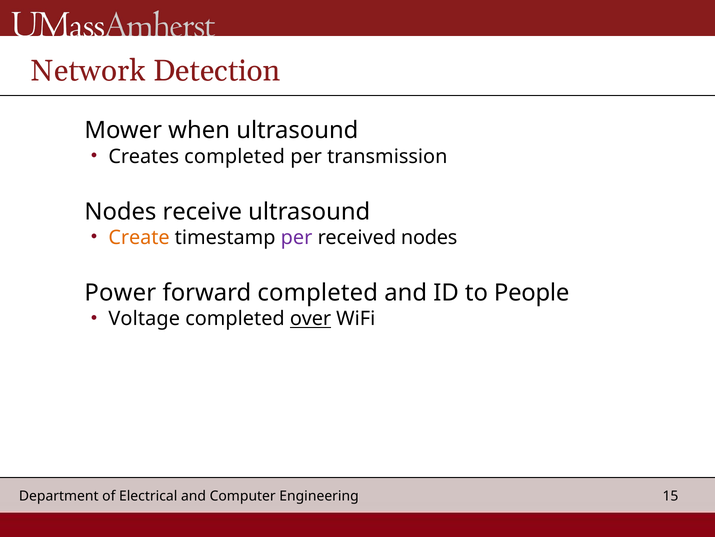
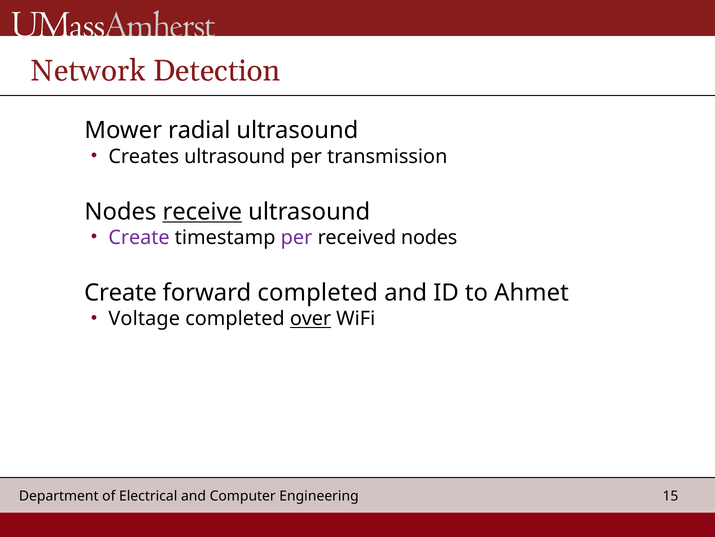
when: when -> radial (199, 130)
Creates completed: completed -> ultrasound (235, 156)
receive underline: none -> present (202, 211)
Create colour: orange -> purple (139, 237)
Power: Power -> Create (121, 292)
People: People -> Ahmet (532, 292)
